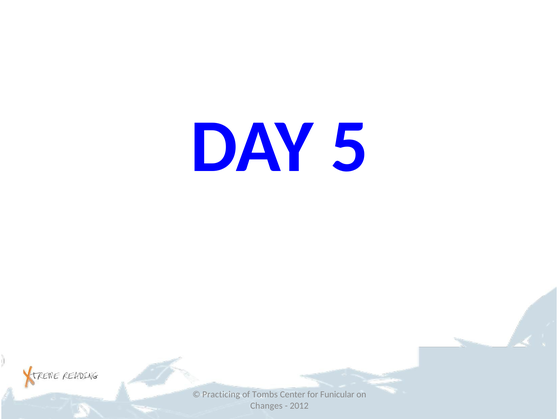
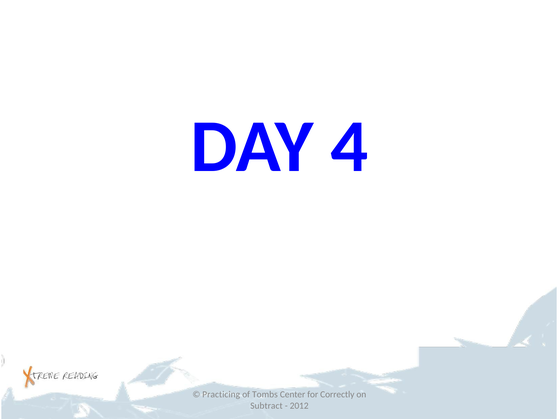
5: 5 -> 4 (349, 147)
Funicular: Funicular -> Correctly (337, 395)
Changes: Changes -> Subtract (266, 406)
